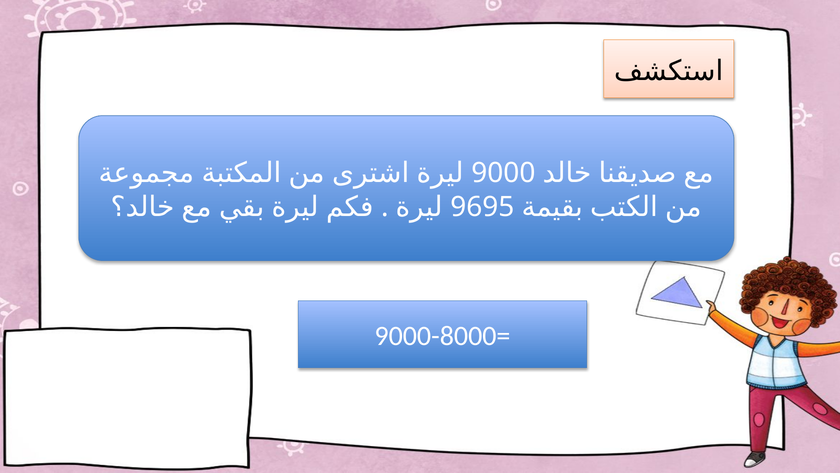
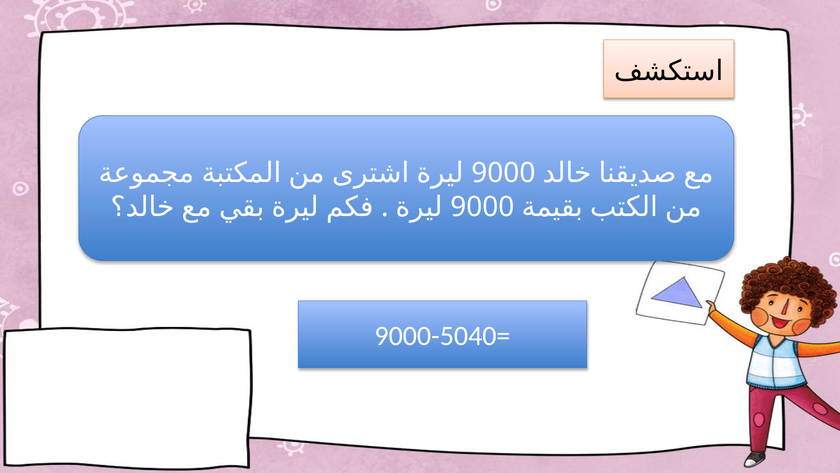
9695: 9695 -> 9000 (482, 207)
9000-8000=: 9000-8000= -> 9000-5040= (442, 336)
